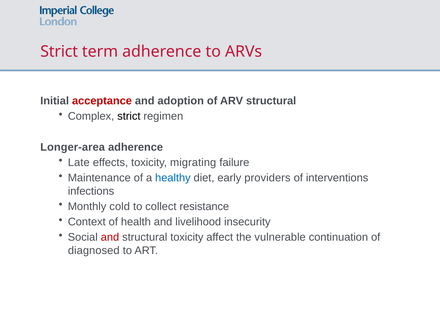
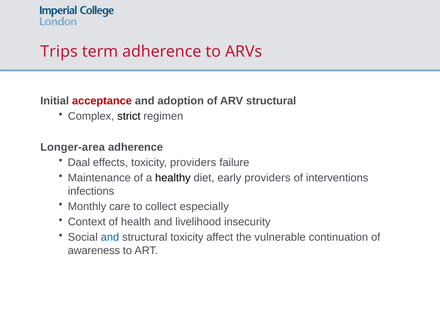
Strict: Strict -> Trips (59, 52)
Late: Late -> Daal (79, 162)
toxicity migrating: migrating -> providers (193, 162)
healthy colour: blue -> black (173, 178)
cold: cold -> care (120, 206)
resistance: resistance -> especially (204, 206)
and colour: red -> blue (110, 237)
diagnosed: diagnosed -> awareness (94, 250)
